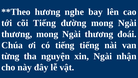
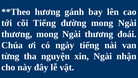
nghe: nghe -> gánh (74, 12)
có tiếng: tiếng -> ngày (65, 45)
